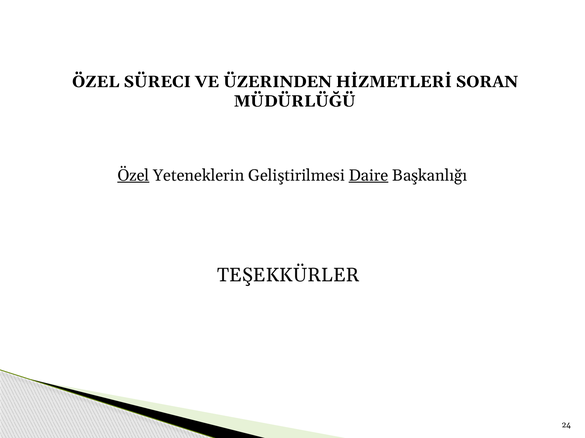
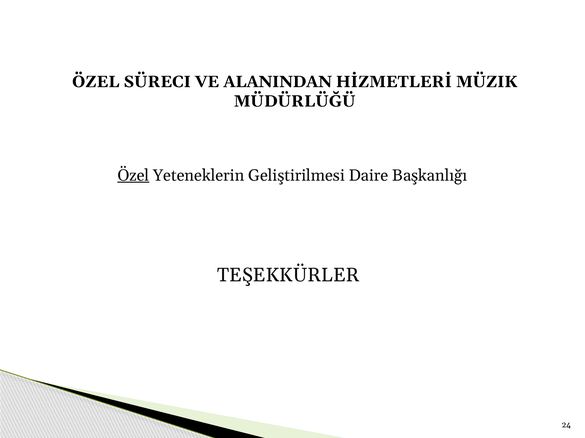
ÜZERINDEN: ÜZERINDEN -> ALANINDAN (278, 82)
SORAN: SORAN -> MÜZIK (487, 82)
Daire underline: present -> none (369, 176)
